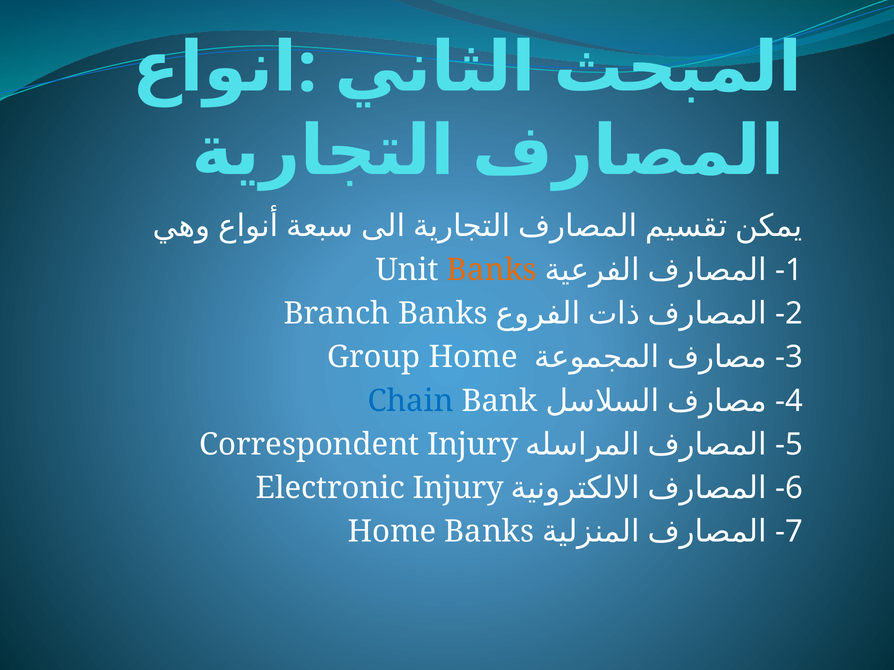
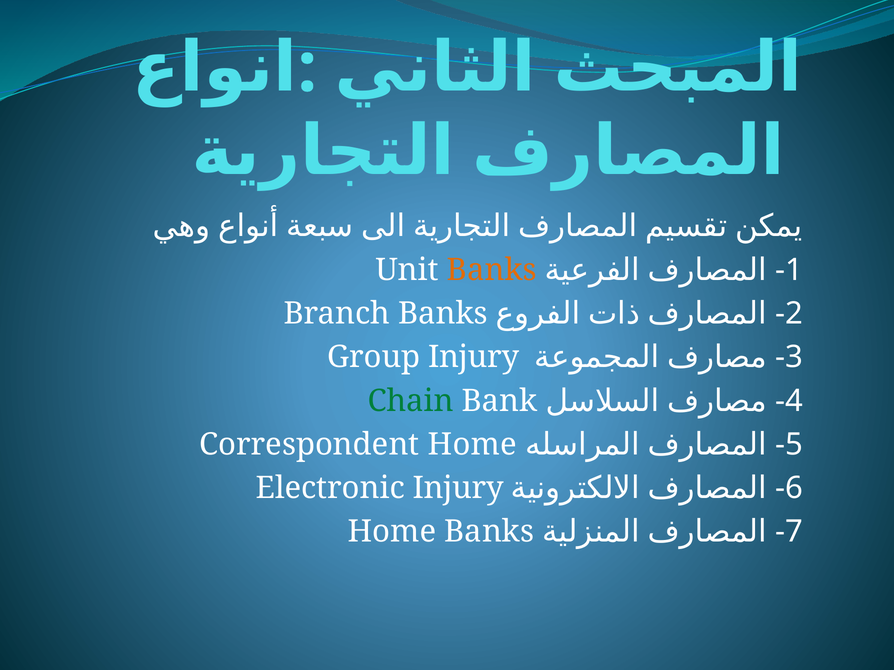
Group Home: Home -> Injury (474, 357)
Chain colour: blue -> green (411, 401)
Correspondent Injury: Injury -> Home (472, 445)
